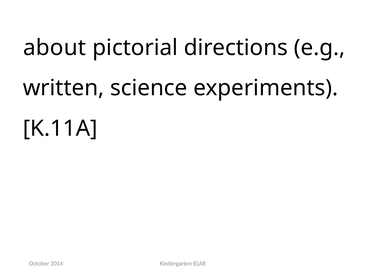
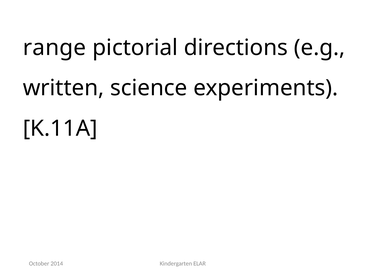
about: about -> range (55, 48)
